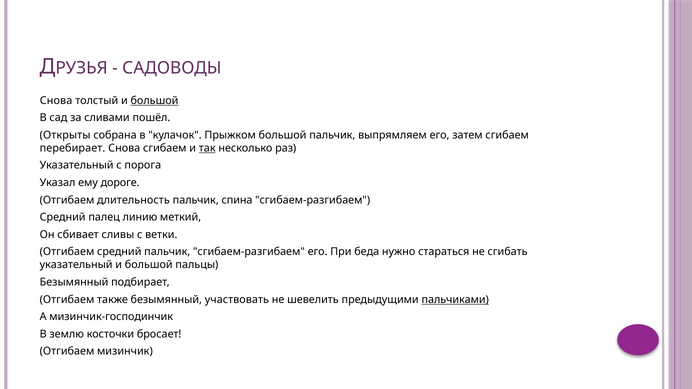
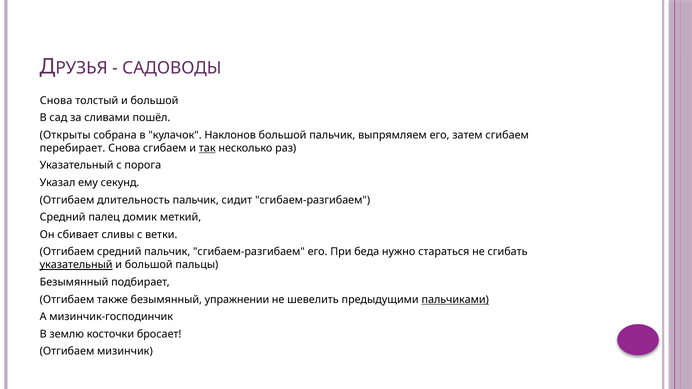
большой underline: present -> none (154, 101)
Прыжком: Прыжком -> Наклонов (230, 135)
дороге: дороге -> секунд (120, 183)
спина: спина -> сидит (237, 200)
линию: линию -> домик (140, 217)
указательный underline: none -> present (76, 265)
участвовать: участвовать -> упражнении (237, 300)
